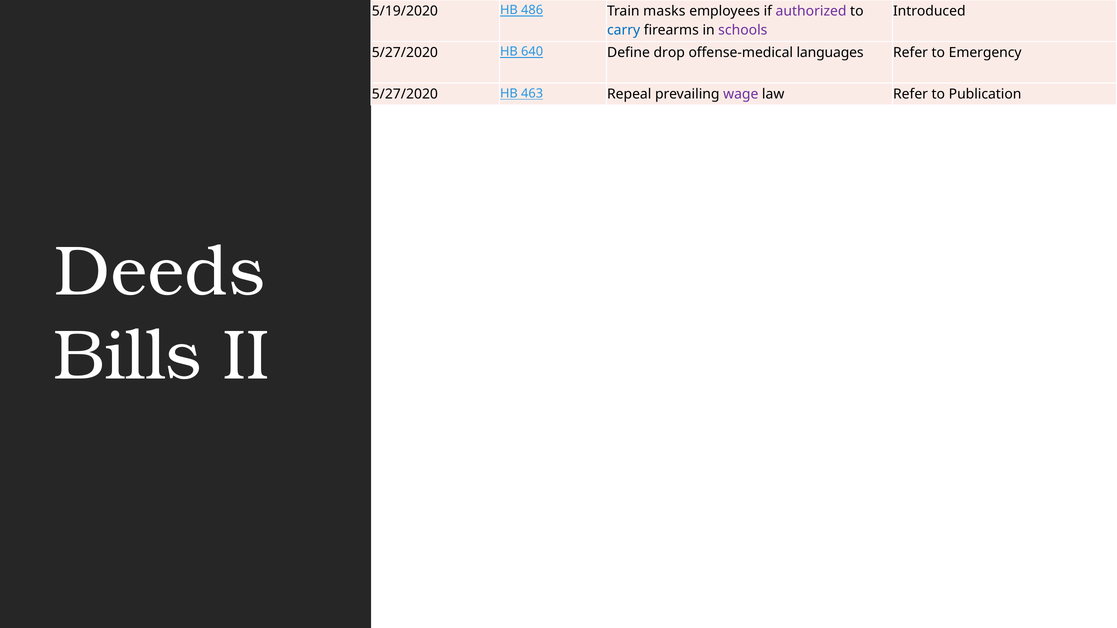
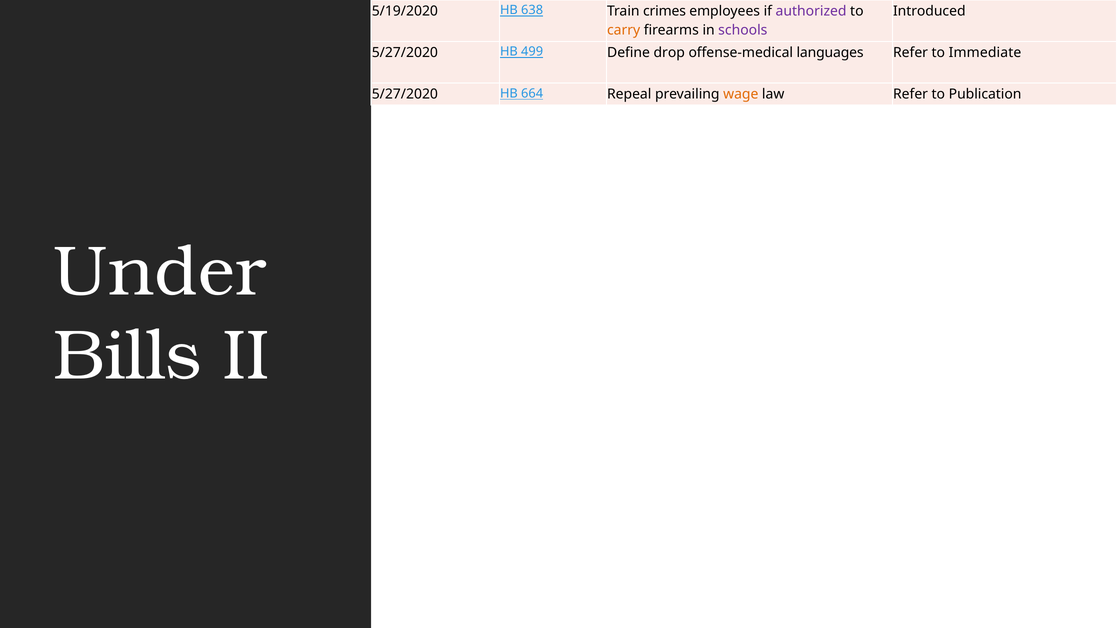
486: 486 -> 638 (532, 10)
masks: masks -> crimes (664, 11)
carry colour: blue -> orange (624, 30)
640: 640 -> 499 (532, 52)
Emergency: Emergency -> Immediate (985, 53)
463: 463 -> 664 (532, 93)
wage colour: purple -> orange (741, 94)
Deeds: Deeds -> Under (160, 272)
